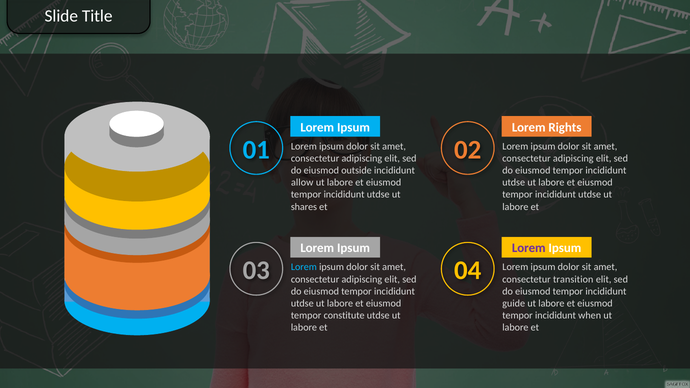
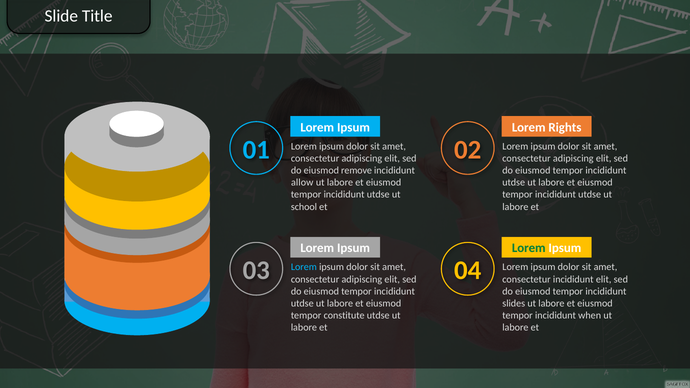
outside: outside -> remove (357, 171)
shares: shares -> school (304, 207)
Lorem colour: purple -> green (529, 248)
consectetur transition: transition -> incididunt (573, 279)
guide: guide -> slides (514, 303)
